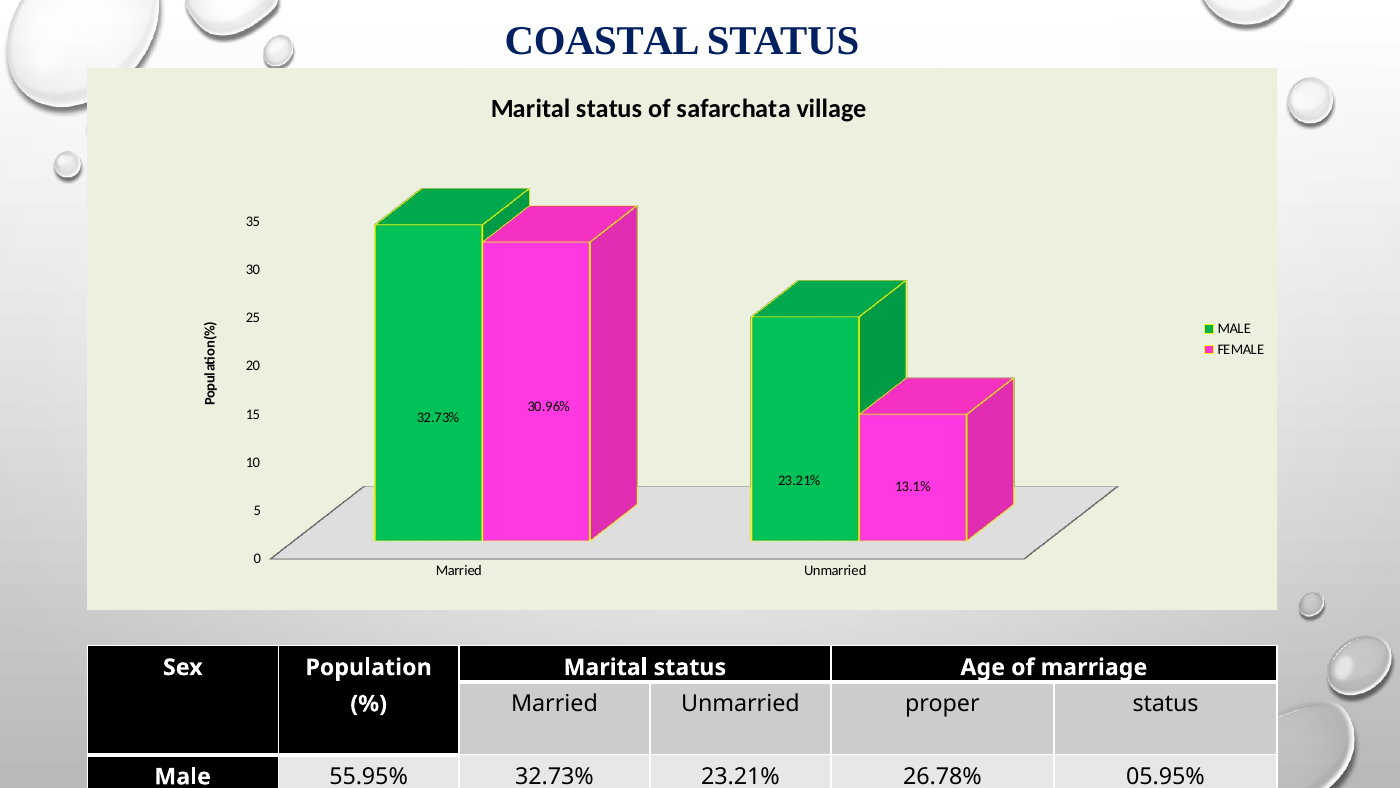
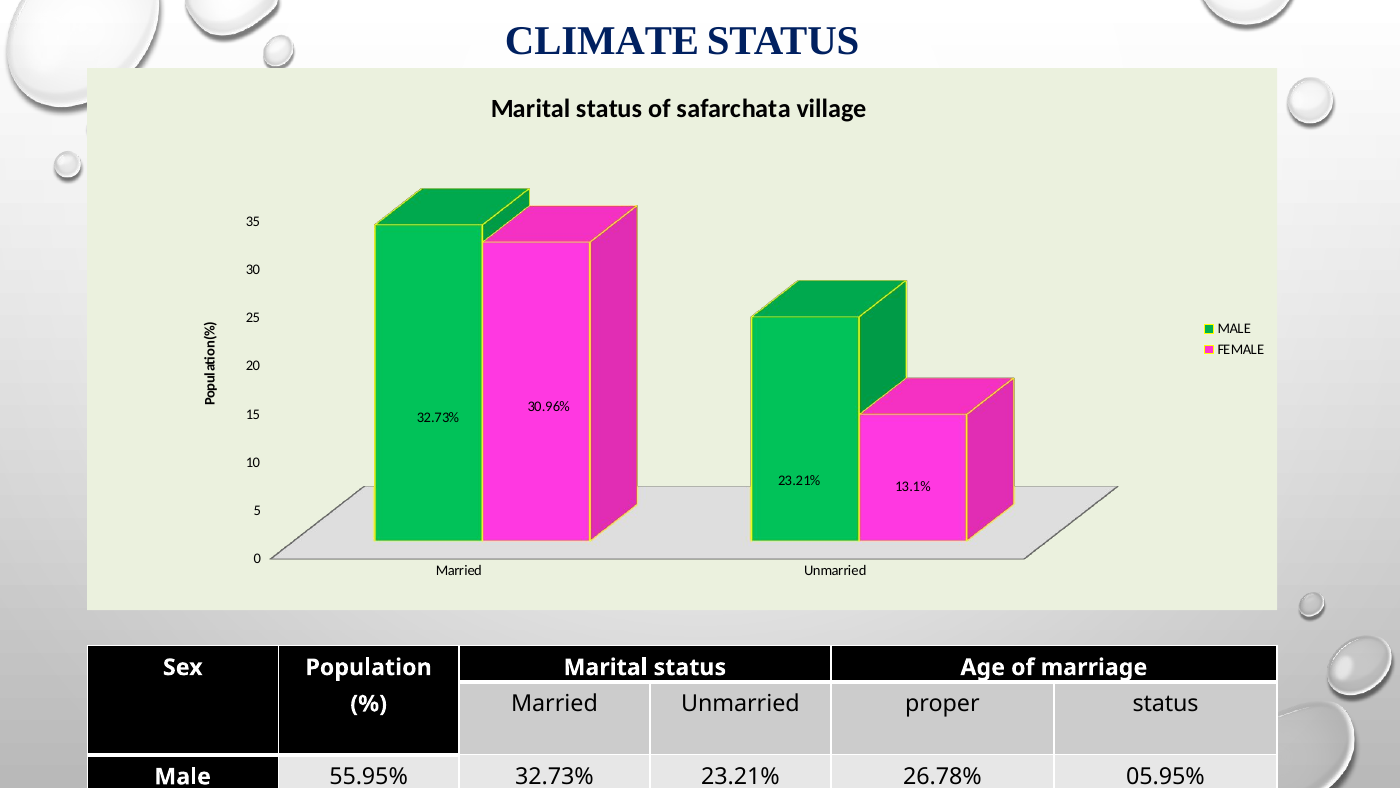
COASTAL: COASTAL -> CLIMATE (602, 41)
